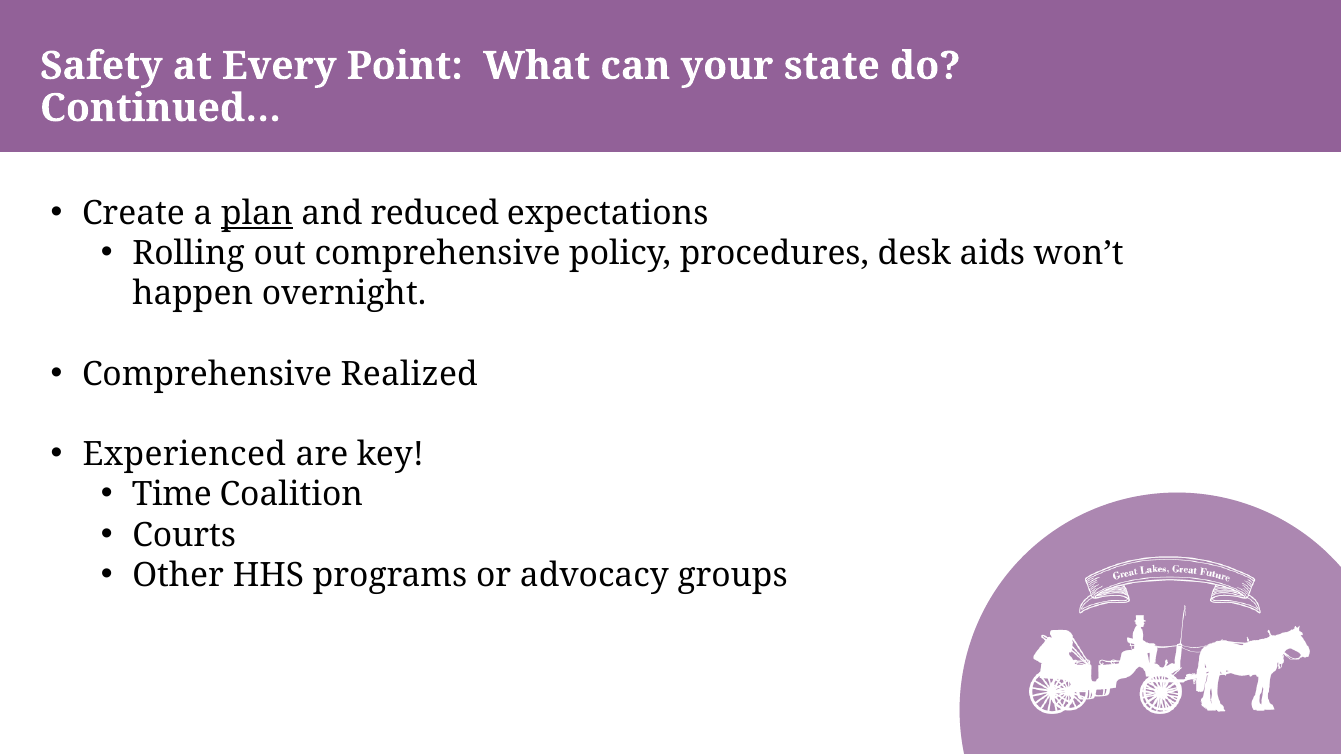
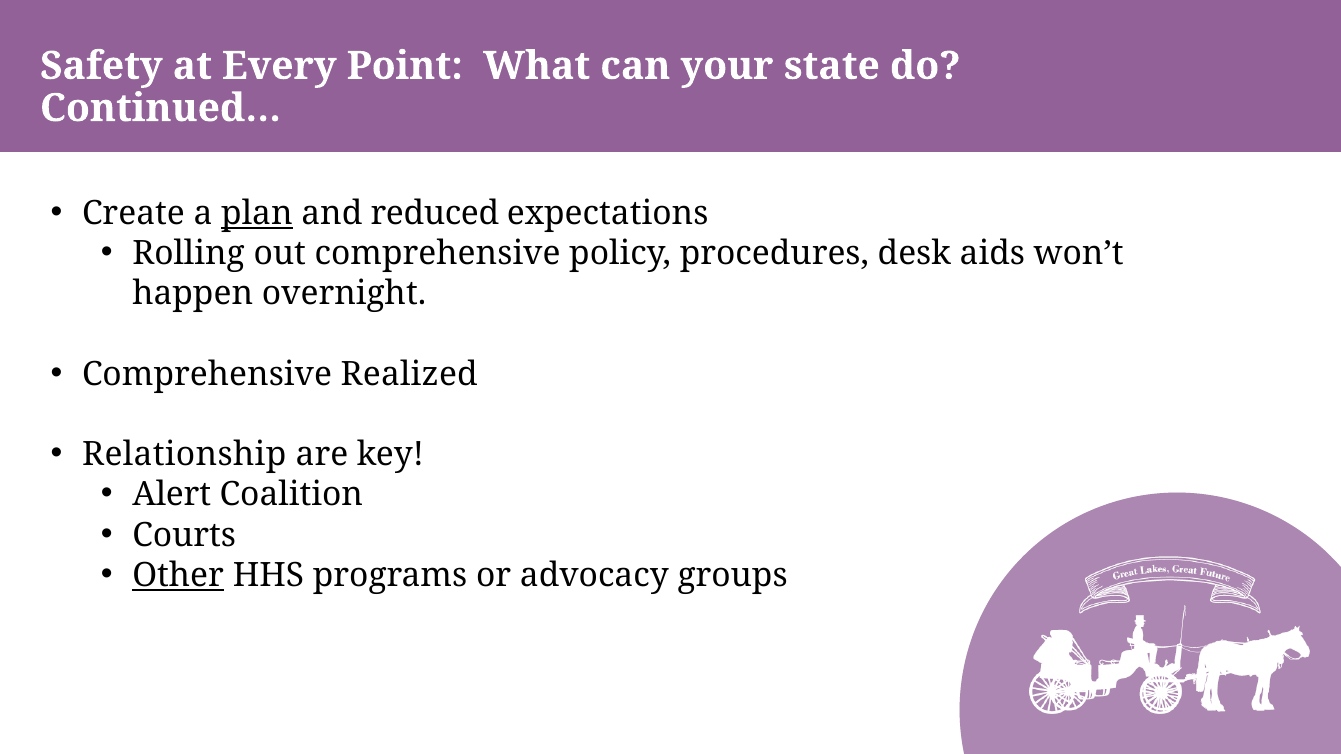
Experienced: Experienced -> Relationship (184, 455)
Time: Time -> Alert (172, 495)
Other underline: none -> present (178, 575)
